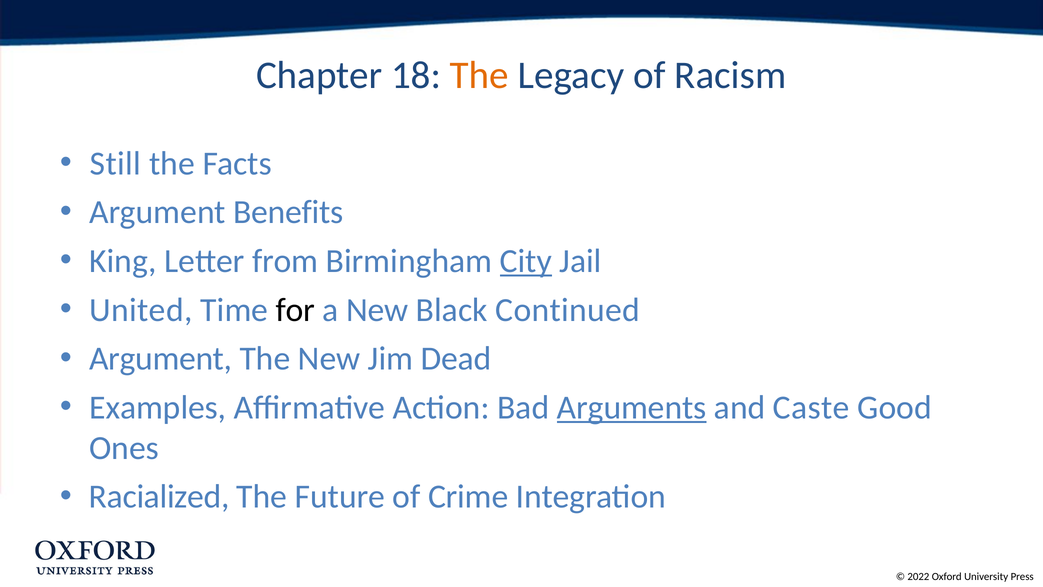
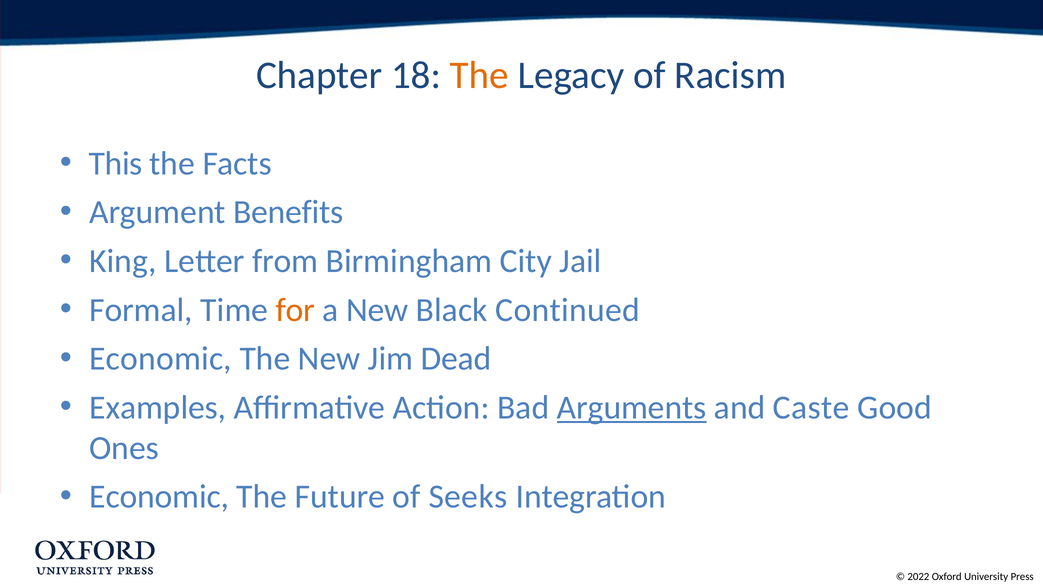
Still: Still -> This (116, 163)
City underline: present -> none (526, 261)
United: United -> Formal (141, 310)
for colour: black -> orange (295, 310)
Argument: Argument -> Economic (161, 359)
Racialized: Racialized -> Economic (159, 497)
Crime: Crime -> Seeks (468, 497)
